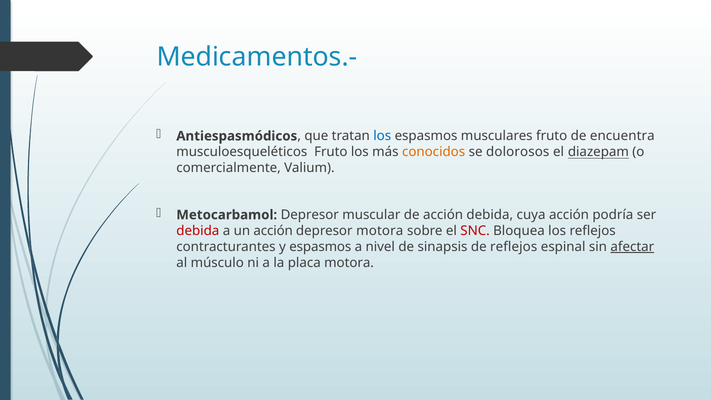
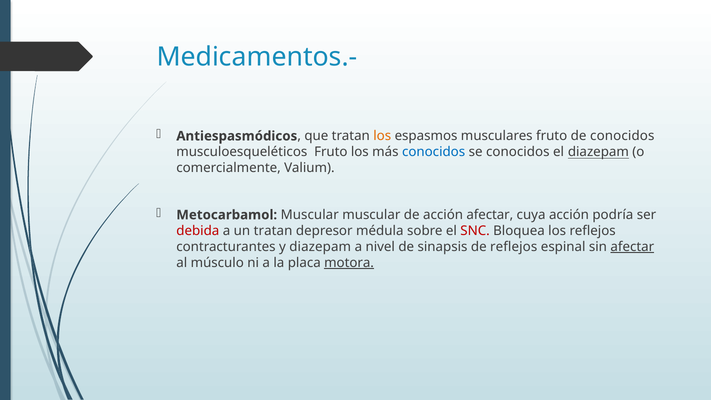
los colour: blue -> orange (382, 136)
de encuentra: encuentra -> conocidos (622, 136)
conocidos colour: orange -> blue (434, 152)
se dolorosos: dolorosos -> conocidos (518, 152)
Metocarbamol Depresor: Depresor -> Muscular (310, 215)
acción debida: debida -> afectar (490, 215)
un acción: acción -> tratan (273, 231)
depresor motora: motora -> médula (380, 231)
y espasmos: espasmos -> diazepam (320, 247)
motora underline: none -> present (349, 263)
